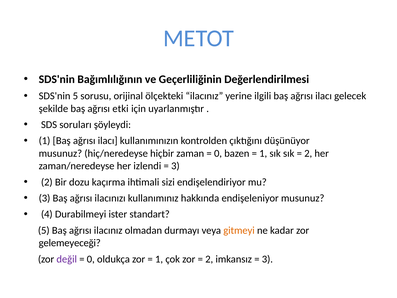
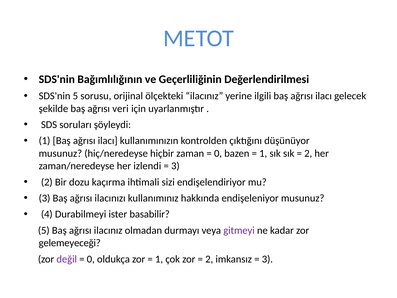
etki: etki -> veri (120, 108)
standart: standart -> basabilir (150, 214)
gitmeyi colour: orange -> purple (239, 230)
